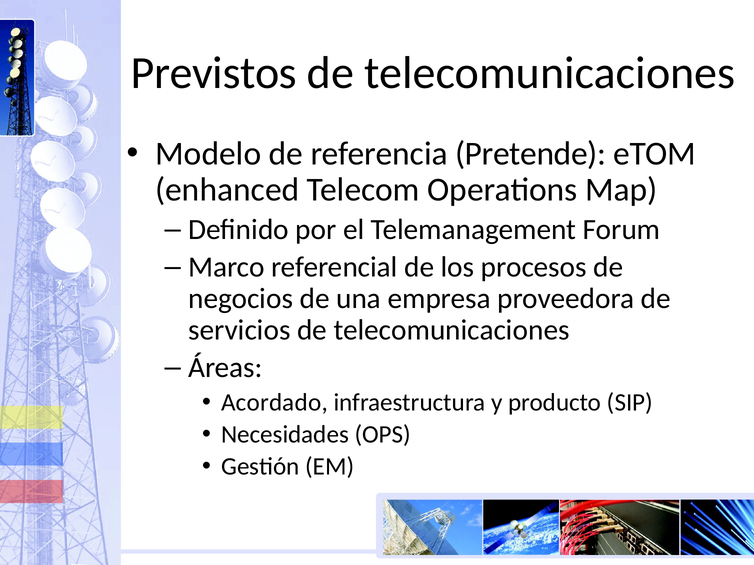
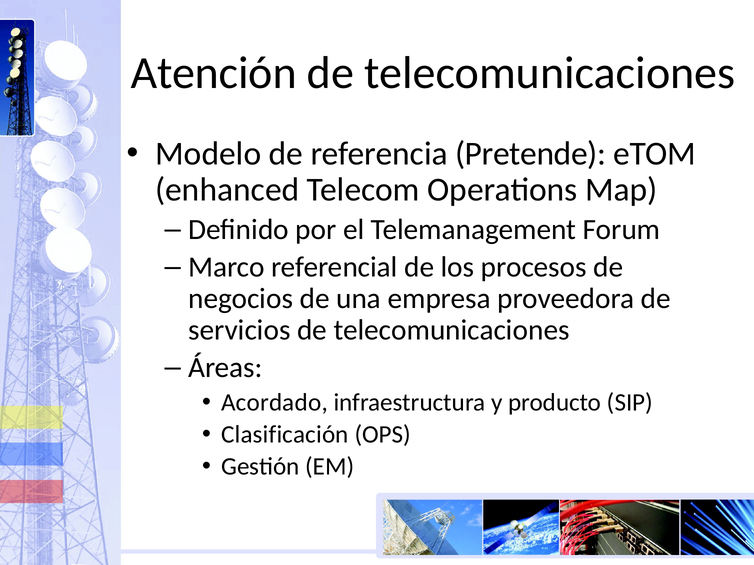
Previstos: Previstos -> Atención (214, 73)
Necesidades: Necesidades -> Clasificación (285, 435)
